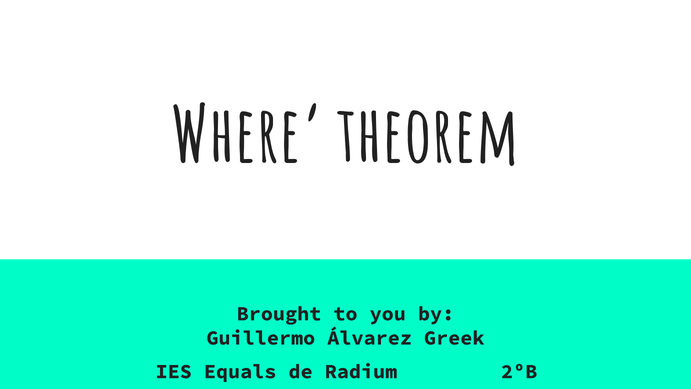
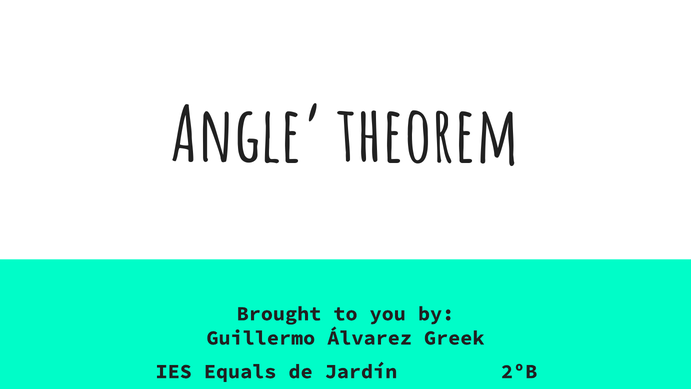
Where: Where -> Angle (248, 137)
Radium: Radium -> Jardín (361, 371)
